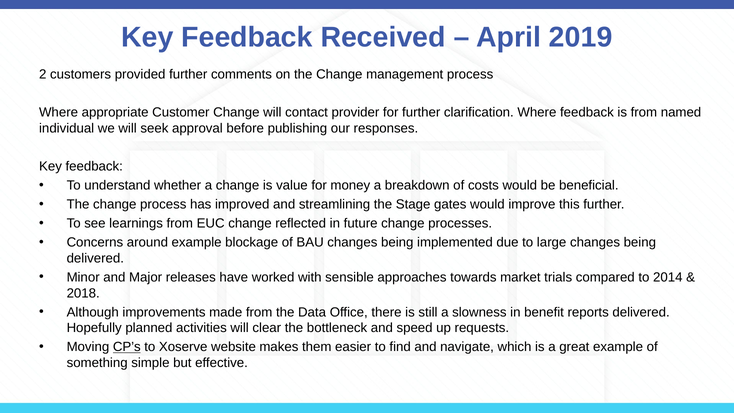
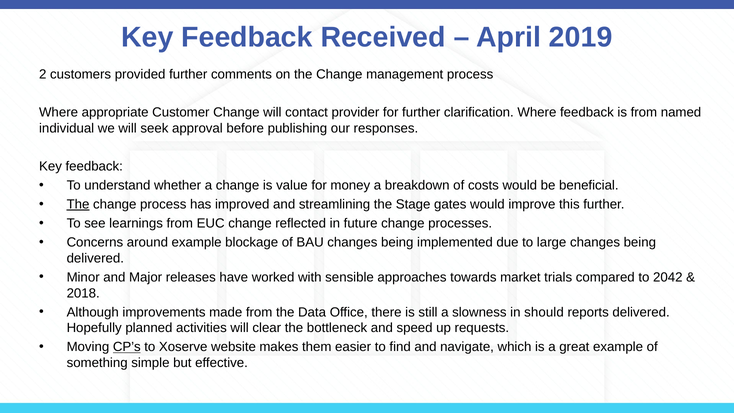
The underline: none -> present (78, 204)
2014: 2014 -> 2042 (668, 277)
benefit: benefit -> should (544, 312)
